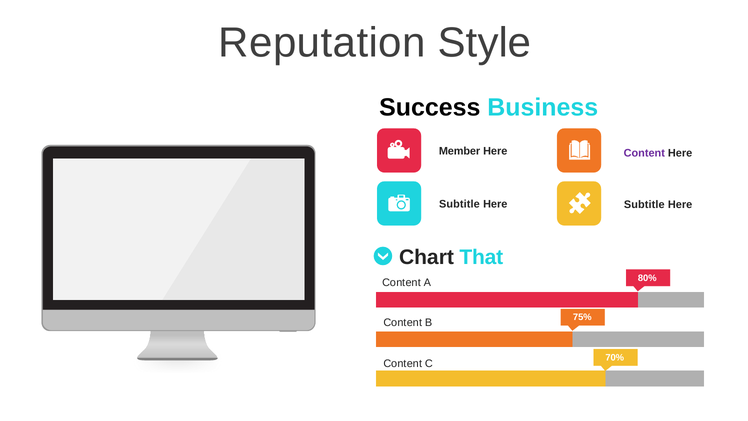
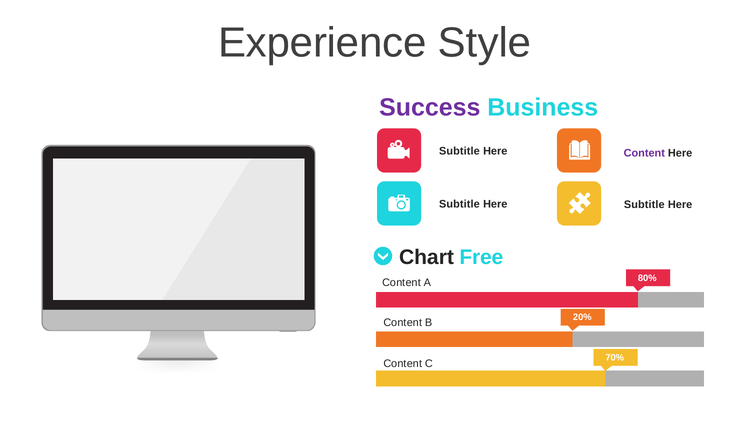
Reputation: Reputation -> Experience (322, 43)
Success colour: black -> purple (430, 107)
Member: Member -> Subtitle (459, 151)
That: That -> Free (481, 257)
75%: 75% -> 20% (582, 317)
